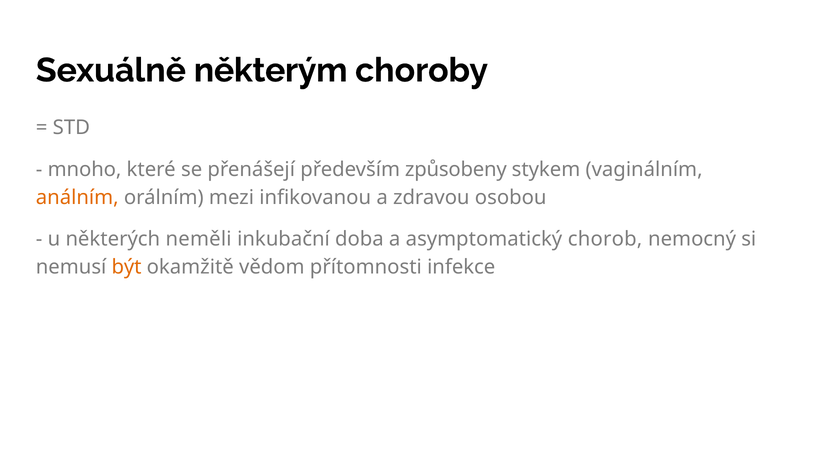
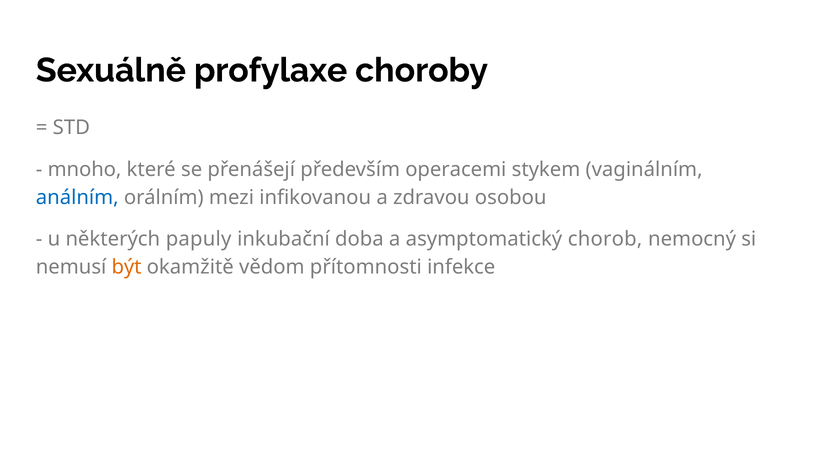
některým: některým -> profylaxe (271, 70)
způsobeny: způsobeny -> operacemi (456, 169)
análním colour: orange -> blue (77, 197)
neměli: neměli -> papuly (199, 239)
